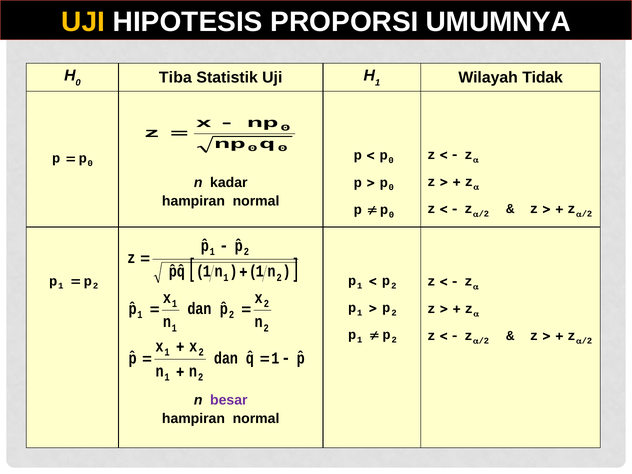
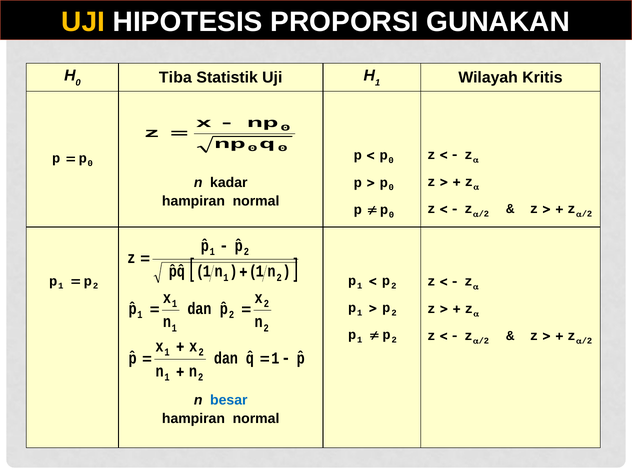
UMUMNYA: UMUMNYA -> GUNAKAN (498, 22)
Tidak: Tidak -> Kritis (542, 77)
besar colour: purple -> blue (229, 400)
